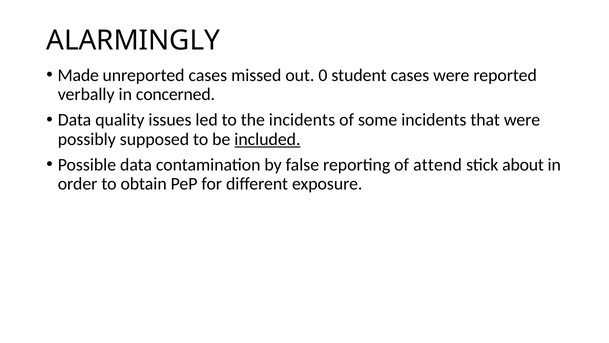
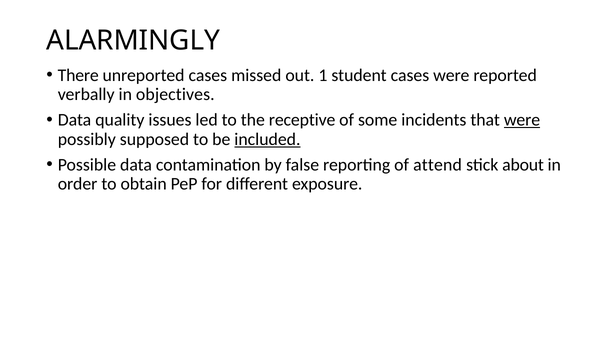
Made: Made -> There (78, 75)
0: 0 -> 1 (323, 75)
concerned: concerned -> objectives (175, 94)
the incidents: incidents -> receptive (302, 120)
were underline: none -> present (522, 120)
